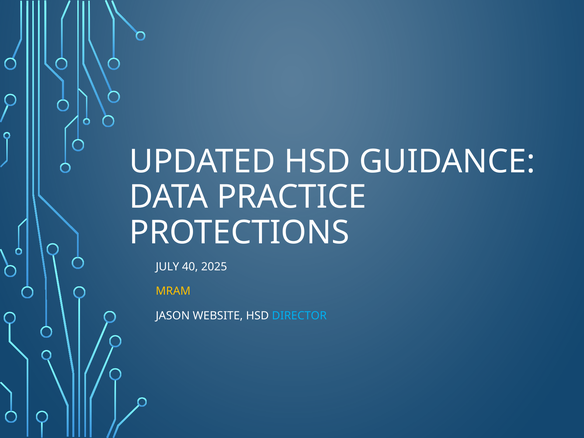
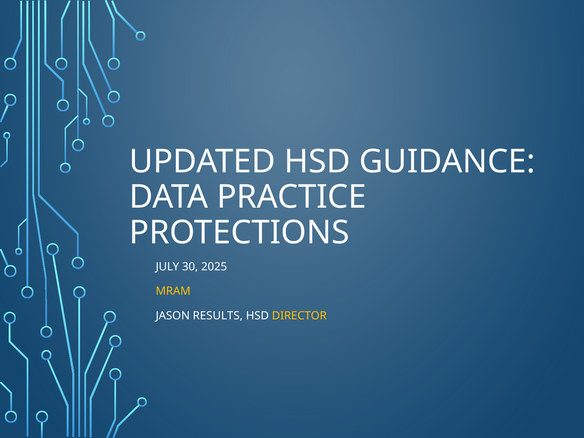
40: 40 -> 30 (190, 267)
WEBSITE: WEBSITE -> RESULTS (218, 316)
DIRECTOR colour: light blue -> yellow (299, 316)
